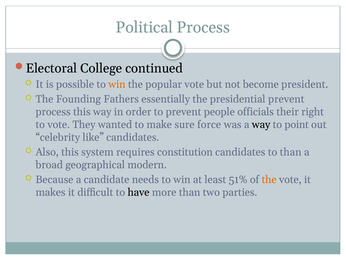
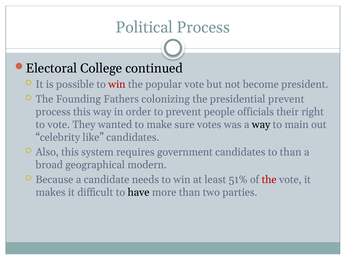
win colour: orange -> red (117, 84)
essentially: essentially -> colonizing (166, 99)
force: force -> votes (209, 124)
point: point -> main (297, 124)
constitution: constitution -> government (185, 152)
the colour: orange -> red (269, 179)
